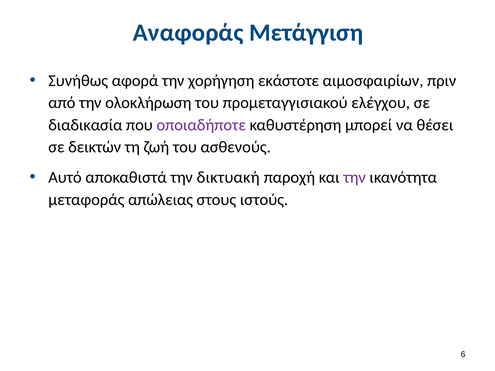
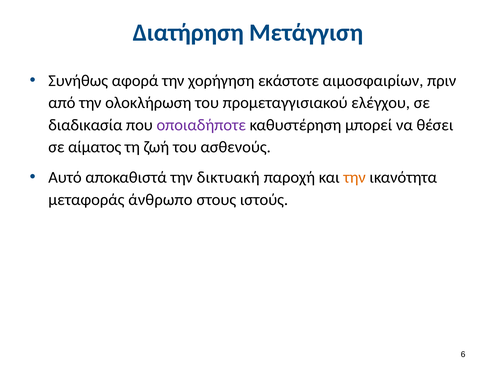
Αναφοράς: Αναφοράς -> Διατήρηση (188, 33)
δεικτών: δεικτών -> αίματος (95, 147)
την colour: purple -> orange (355, 178)
απώλειας: απώλειας -> άνθρωπο (160, 200)
